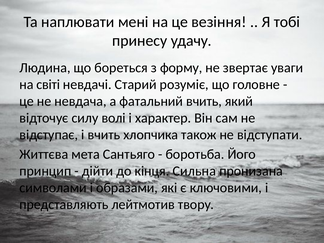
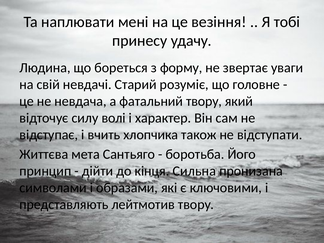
світі: світі -> свій (48, 84)
фатальний вчить: вчить -> твору (204, 101)
